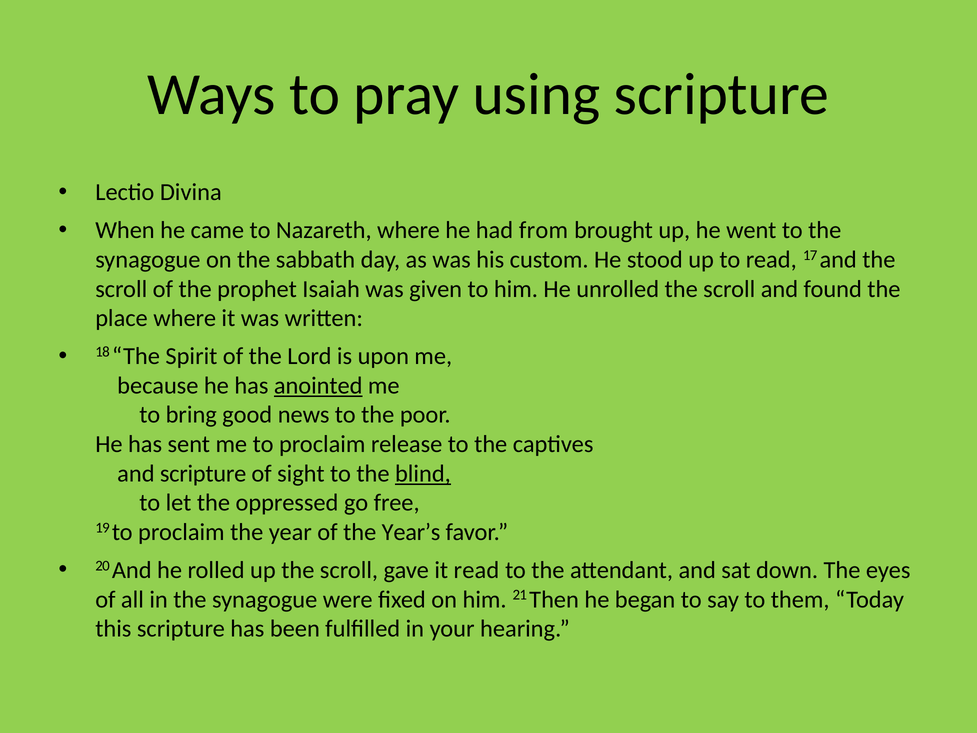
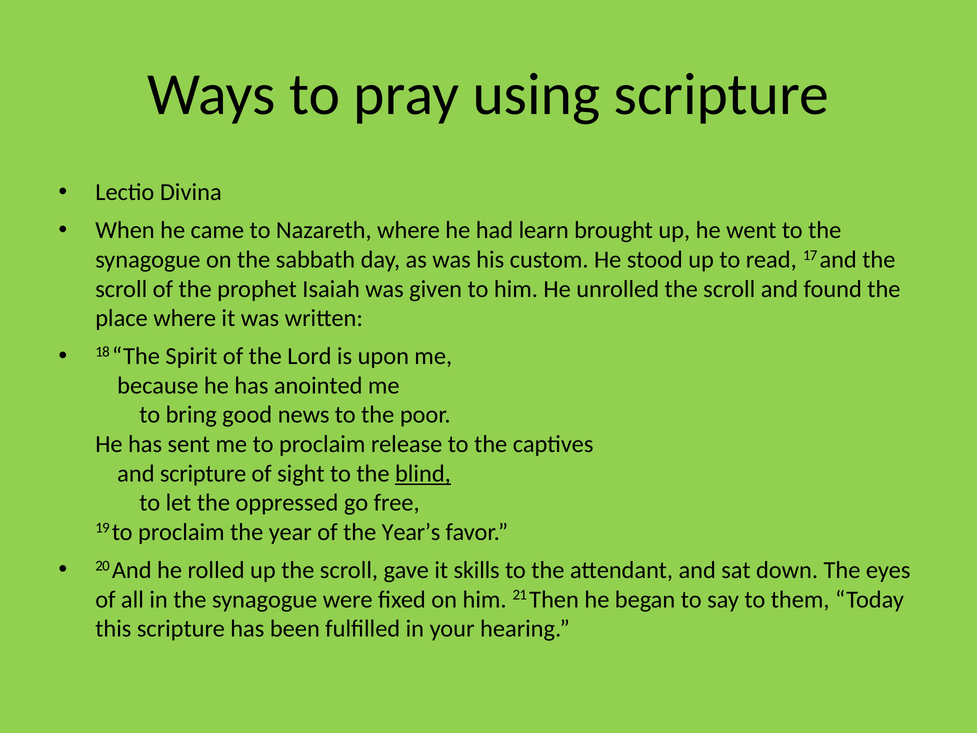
from: from -> learn (544, 230)
anointed underline: present -> none (318, 385)
it read: read -> skills (477, 570)
